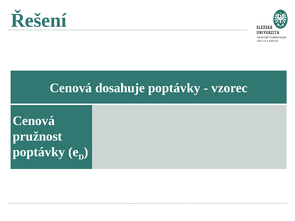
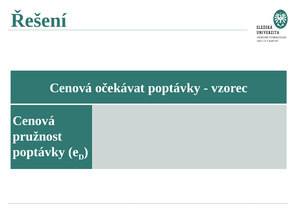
dosahuje: dosahuje -> očekávat (120, 88)
